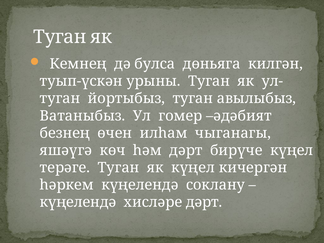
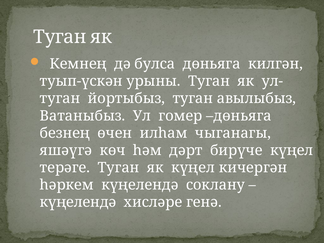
гомер әдәбият: әдәбият -> дөньяга (239, 116)
хисләре дәрт: дәрт -> генә (204, 202)
